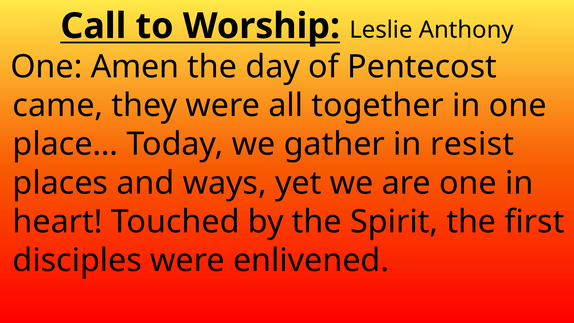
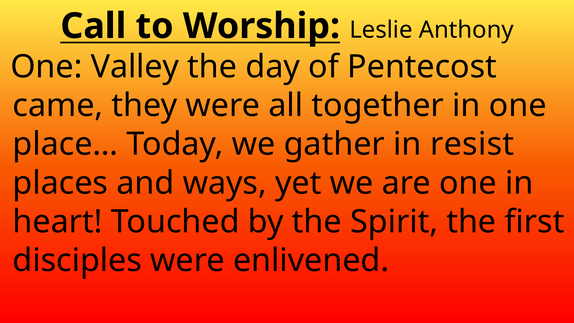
Amen: Amen -> Valley (135, 67)
